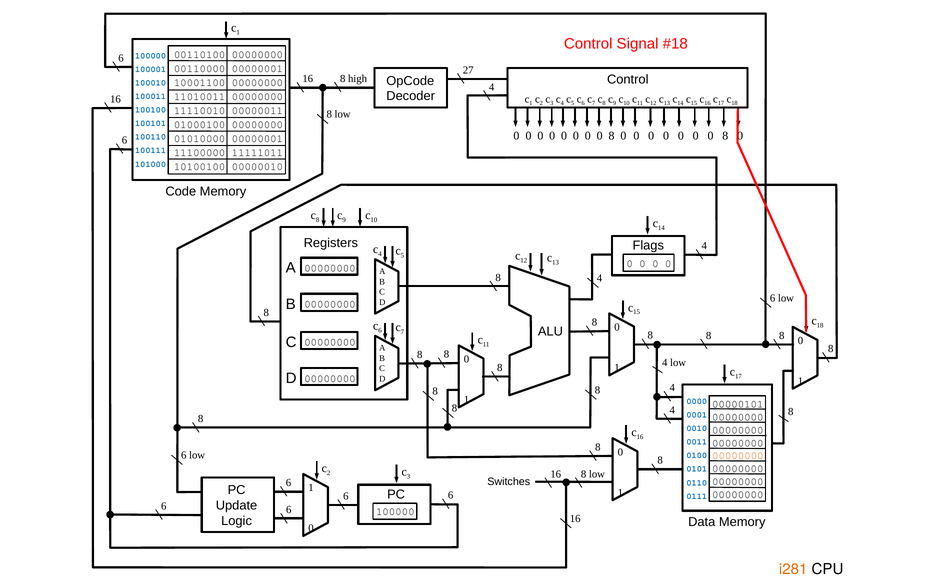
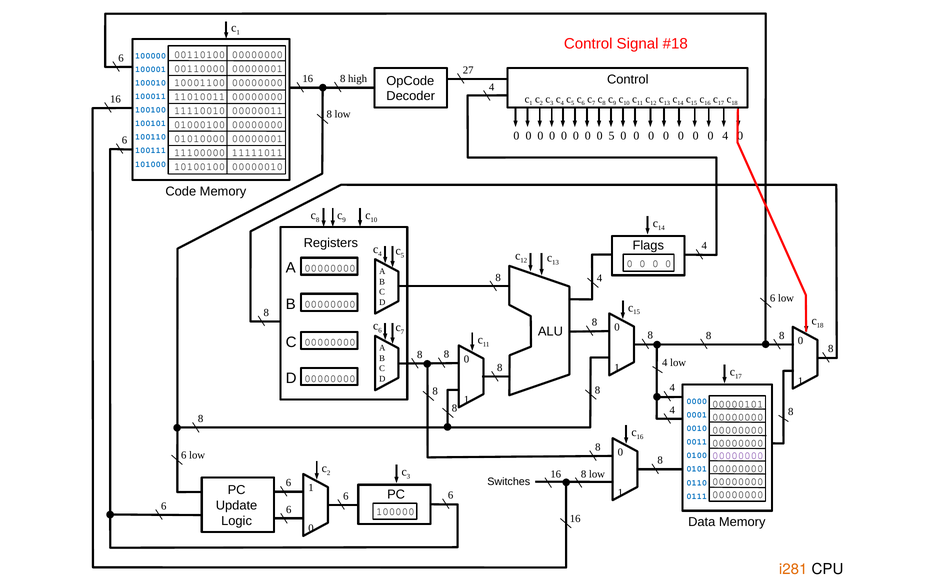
8: 8 -> 5 (612, 136)
8: 8 -> 4 (725, 136)
00000000 colour: orange -> purple (738, 456)
